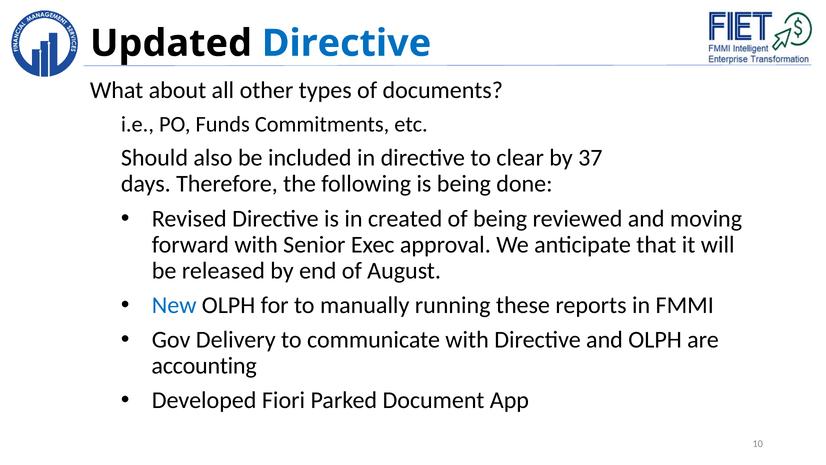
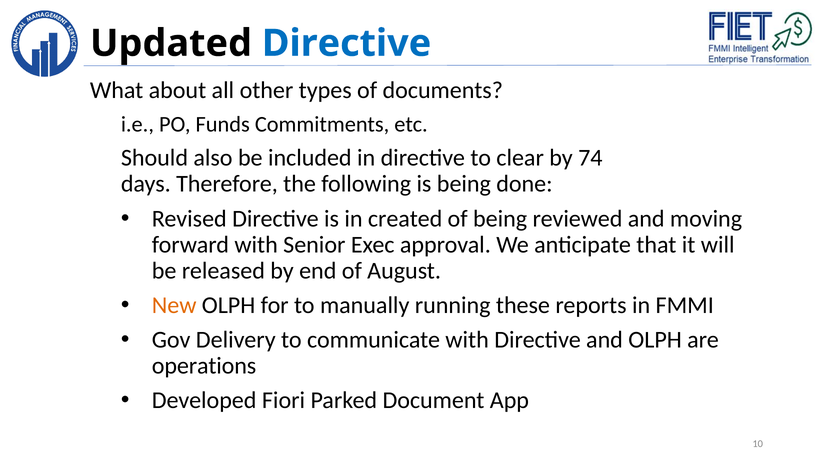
37: 37 -> 74 (590, 158)
New colour: blue -> orange (174, 305)
accounting: accounting -> operations (204, 366)
